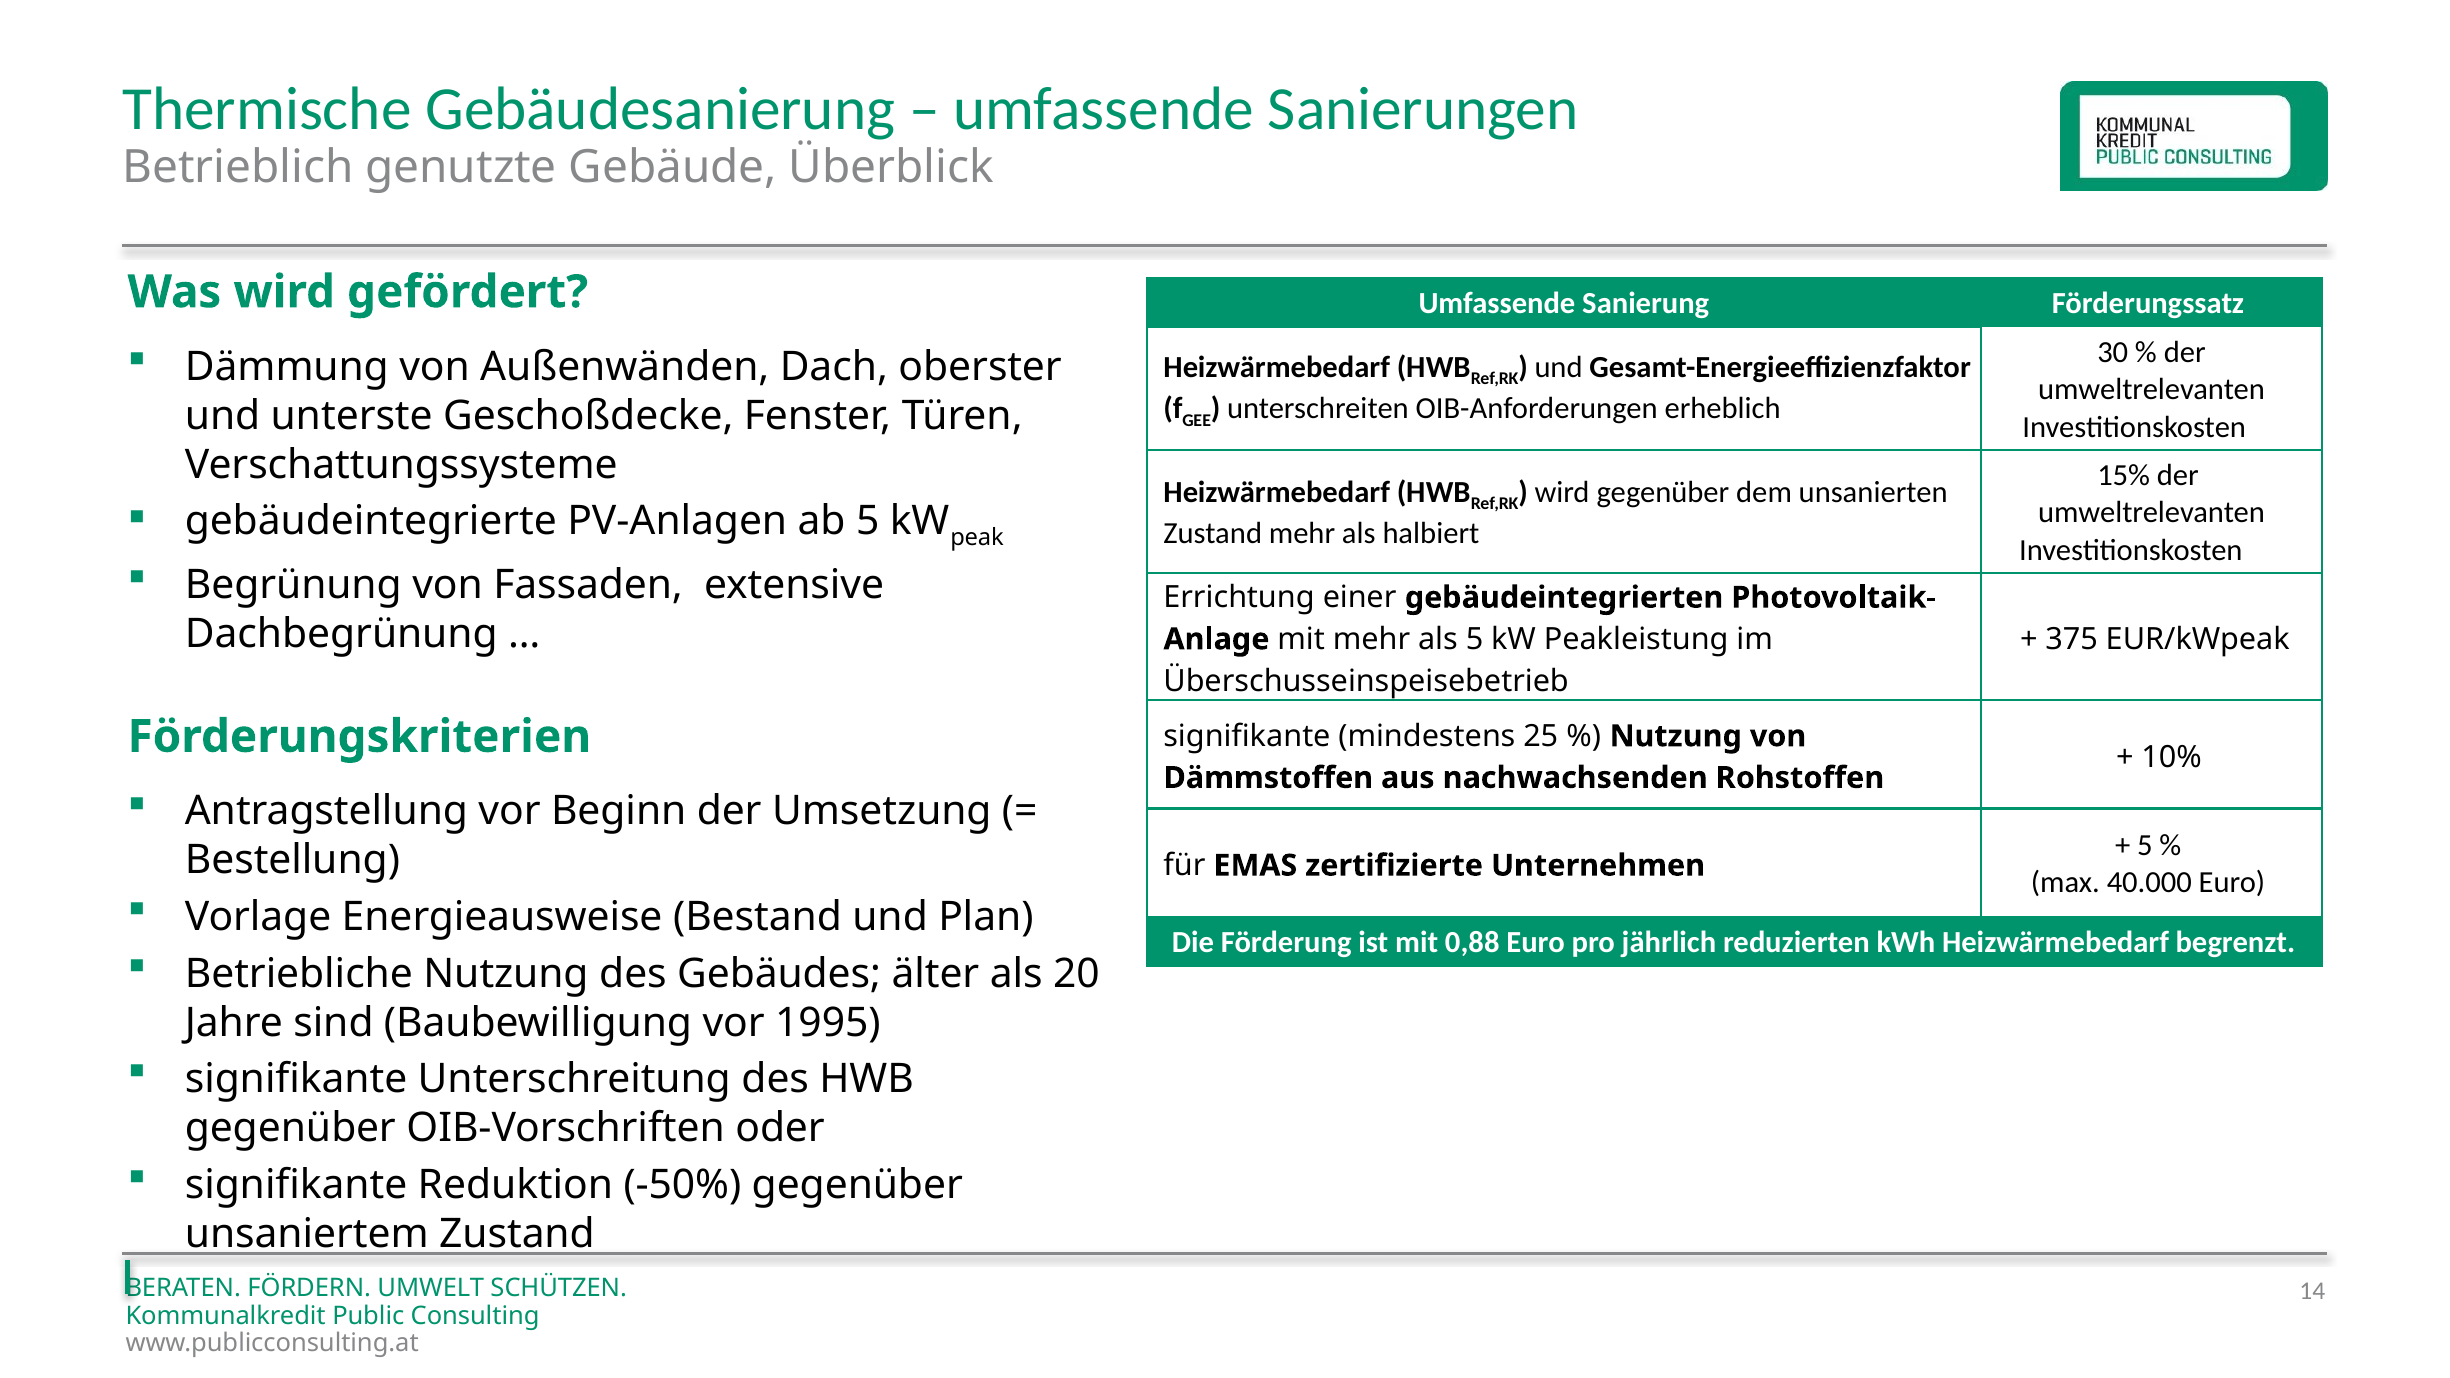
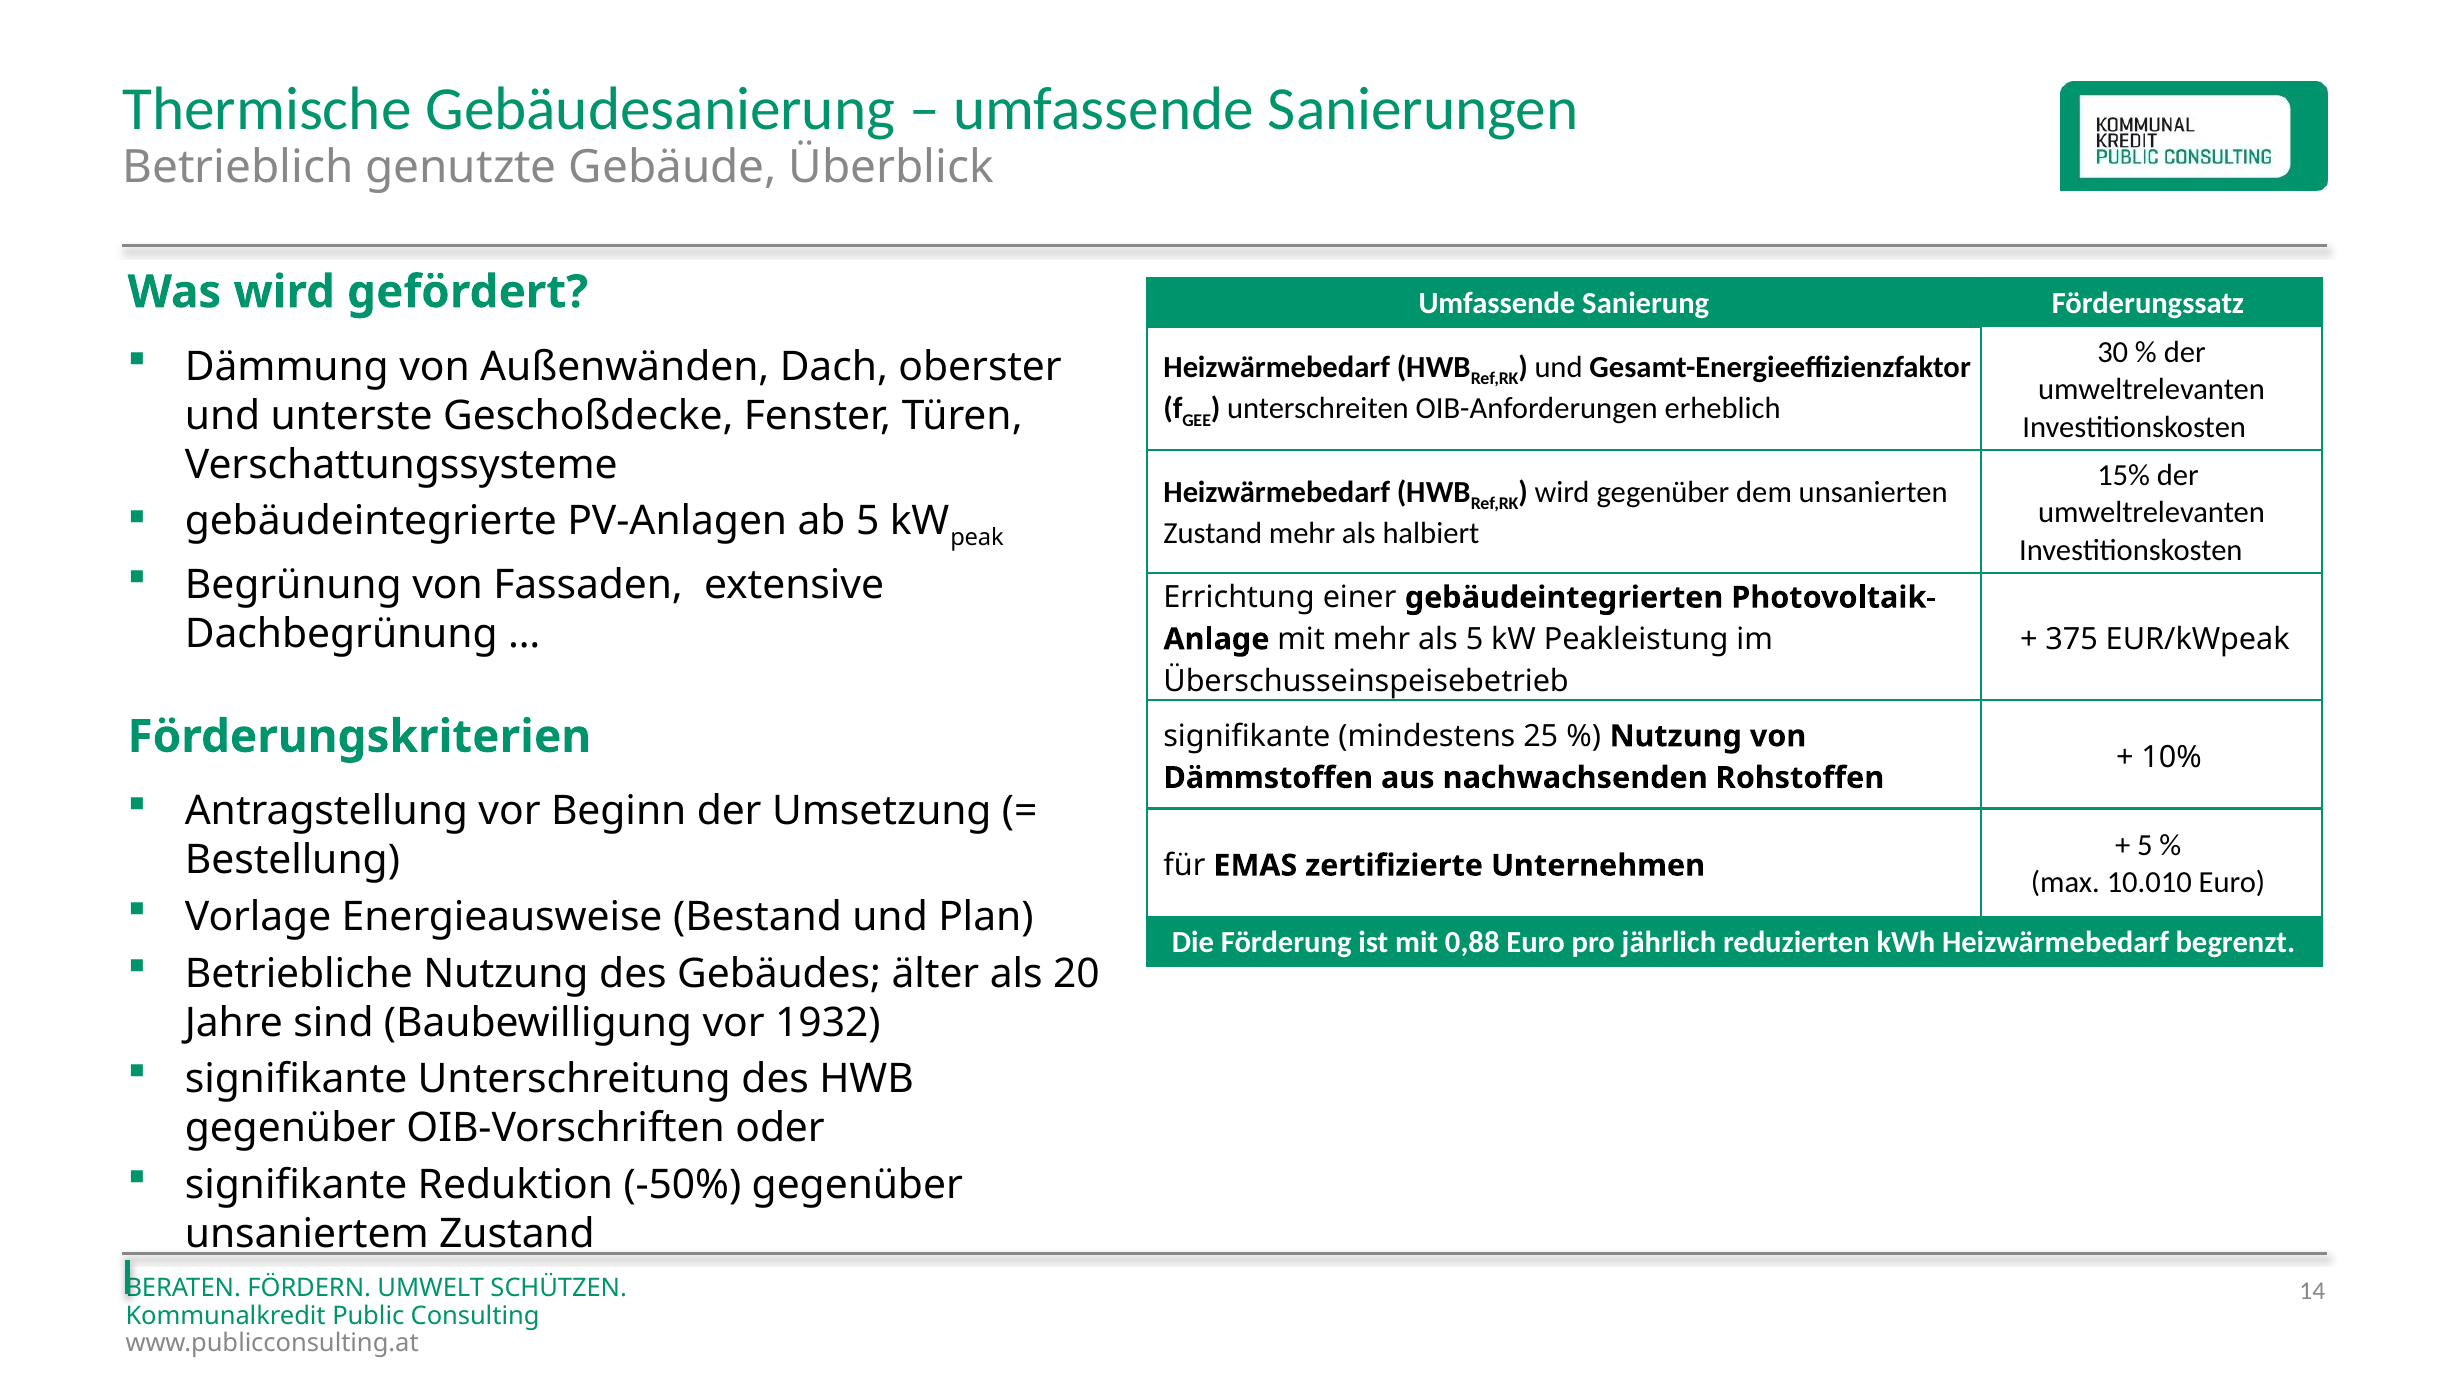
40.000: 40.000 -> 10.010 (2149, 883)
1995: 1995 -> 1932 (828, 1023)
